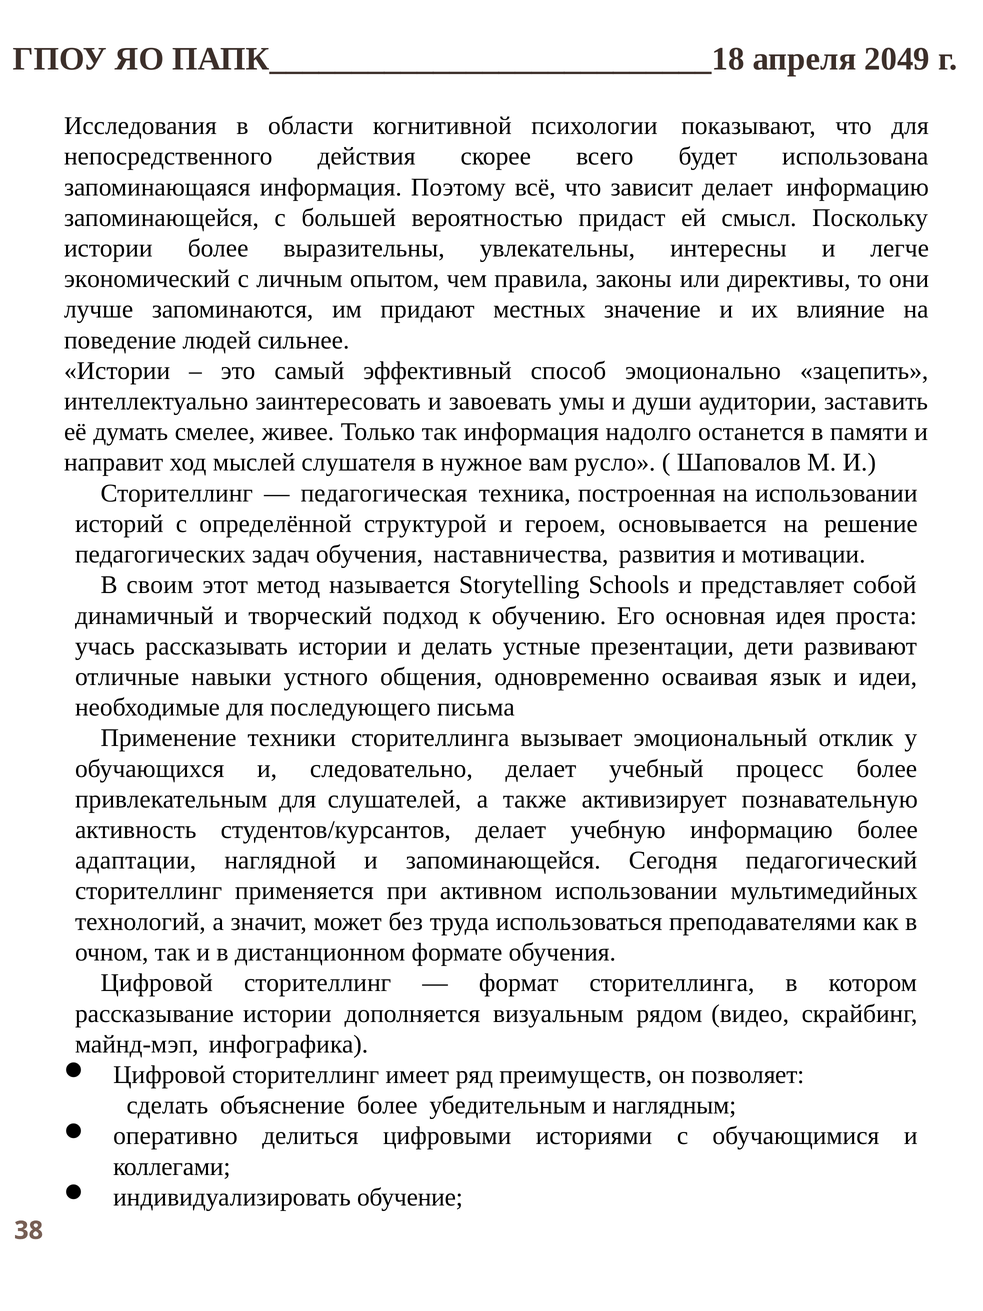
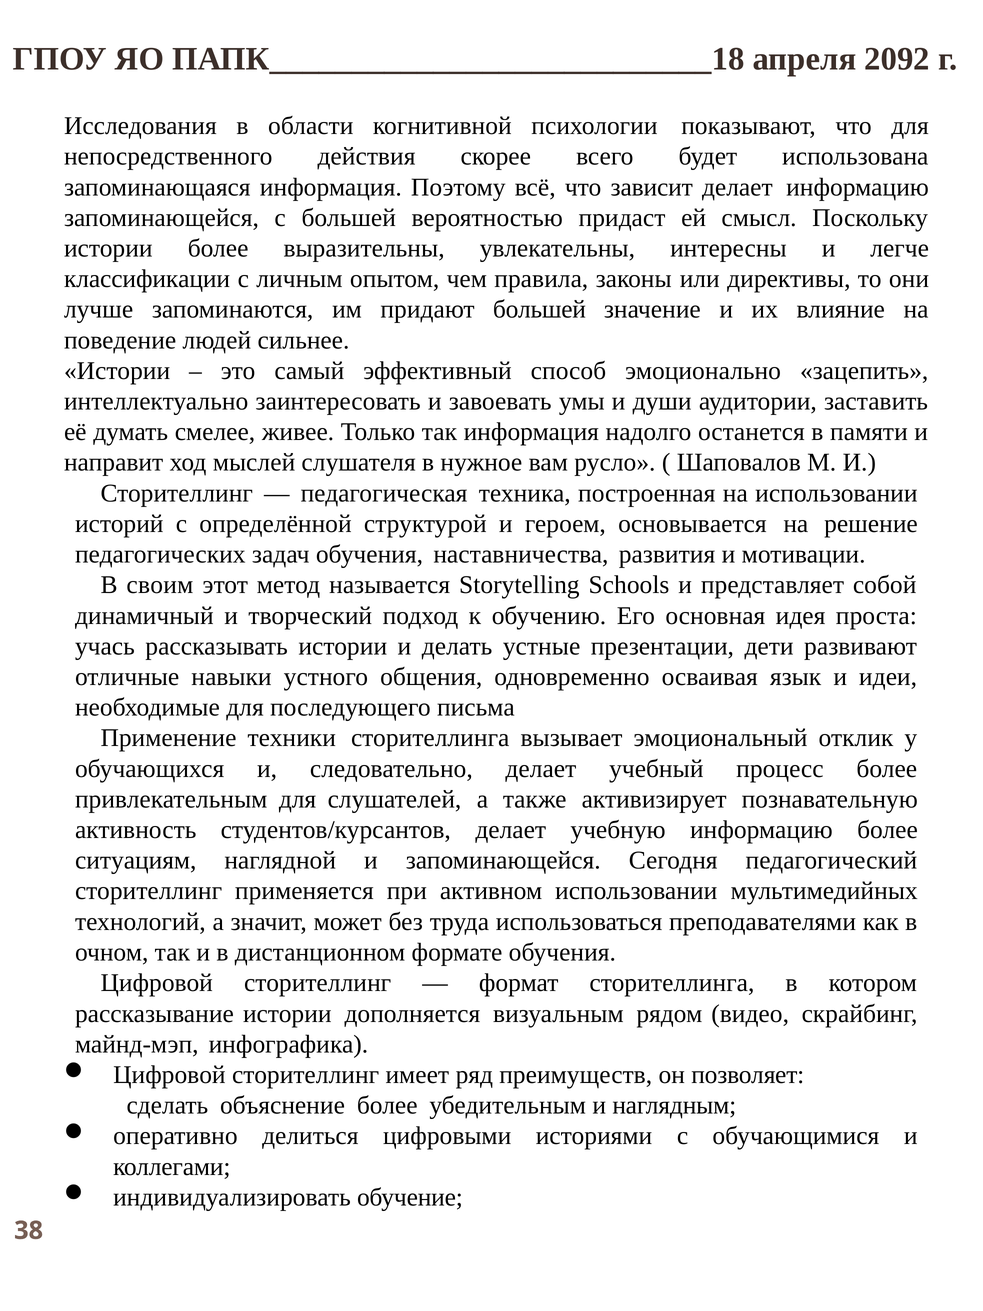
2049: 2049 -> 2092 (897, 59)
экономический: экономический -> классификации (147, 279)
придают местных: местных -> большей (539, 309)
адаптации: адаптации -> ситуациям (136, 860)
